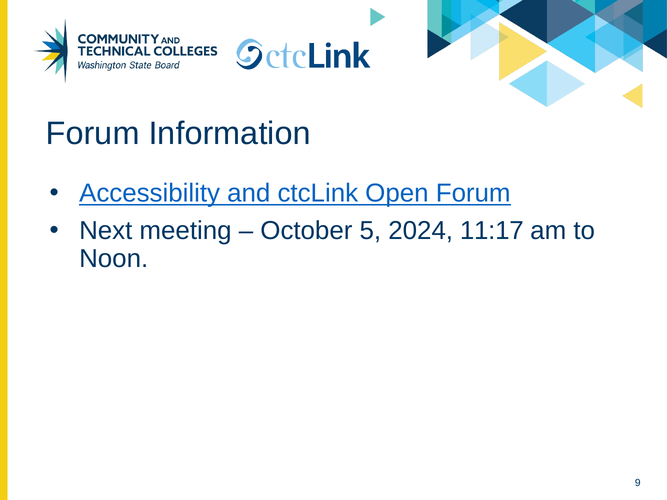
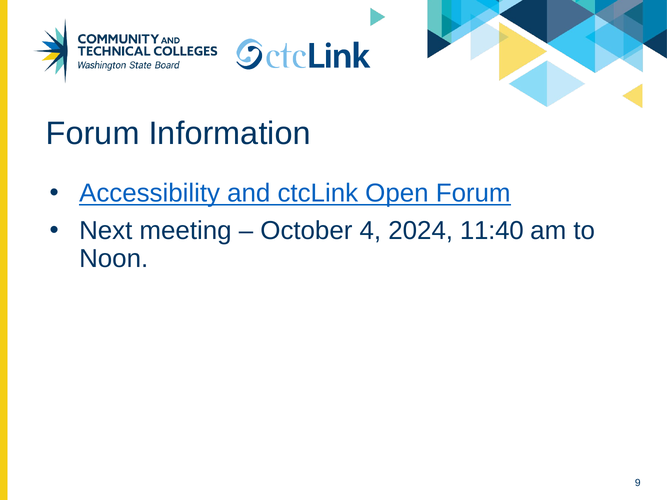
5: 5 -> 4 (370, 231)
11:17: 11:17 -> 11:40 (492, 231)
